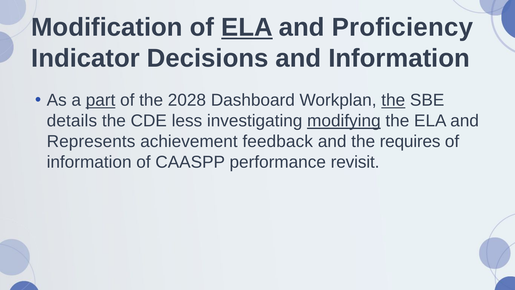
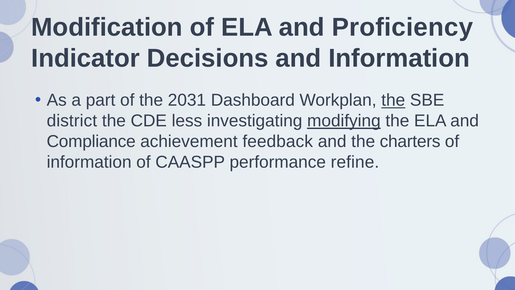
ELA underline: present -> none (247, 27)
part underline: present -> none (101, 100)
2028: 2028 -> 2031 (187, 100)
details: details -> district (72, 121)
Represents: Represents -> Compliance (91, 141)
requires: requires -> charters (410, 141)
revisit: revisit -> refine (355, 162)
